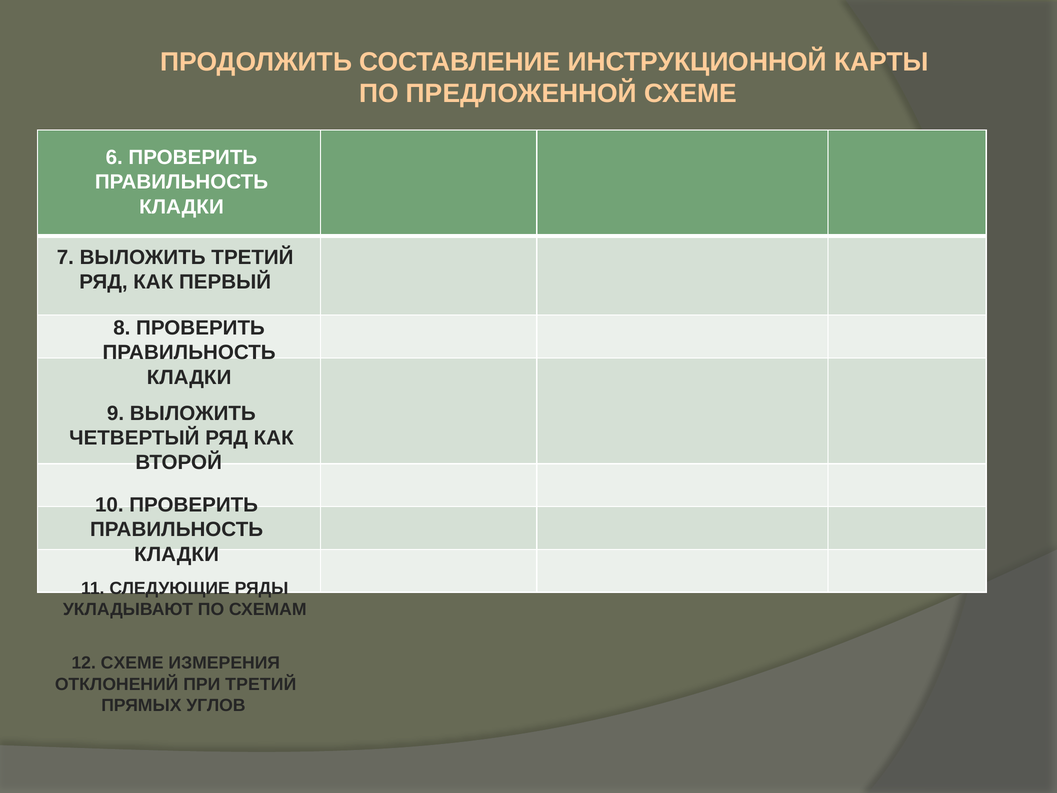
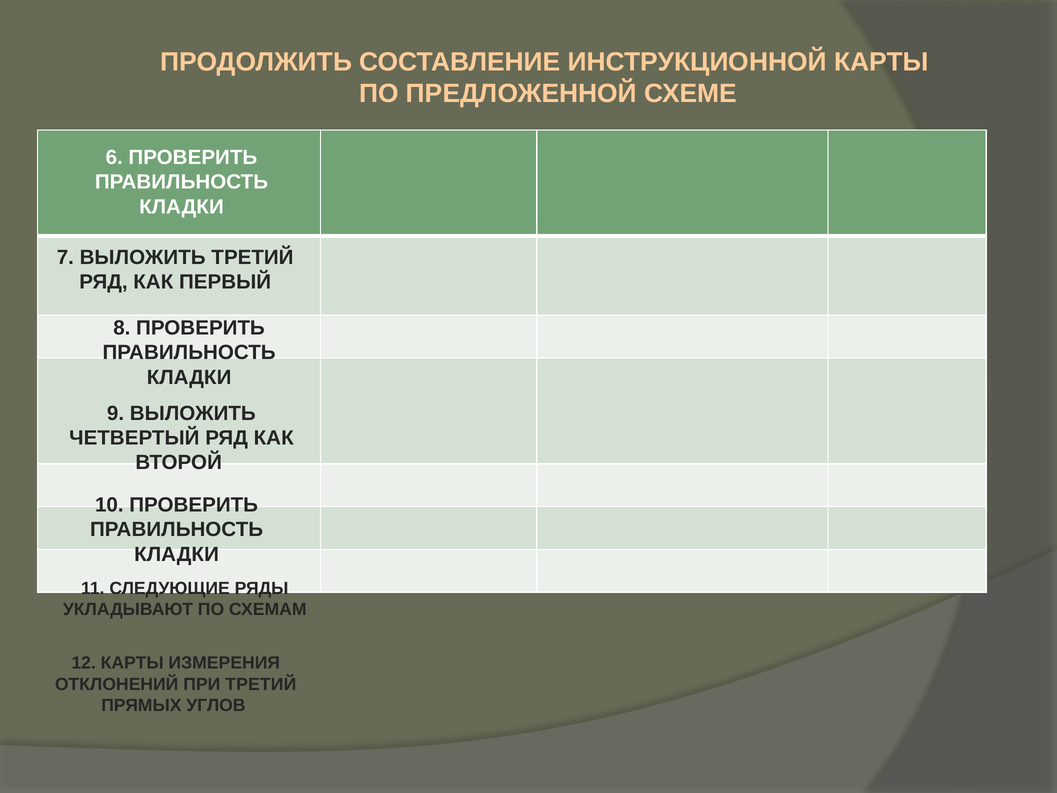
12 СХЕМЕ: СХЕМЕ -> КАРТЫ (132, 663)
